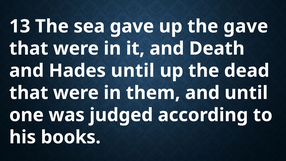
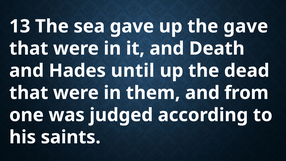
and until: until -> from (246, 93)
books: books -> saints (71, 137)
